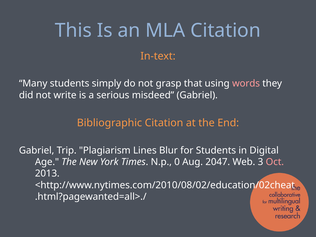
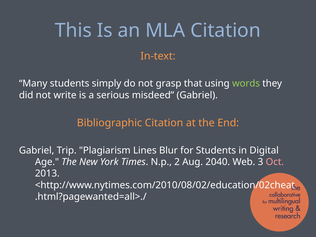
words colour: pink -> light green (246, 84)
0: 0 -> 2 (177, 162)
2047: 2047 -> 2040 (218, 162)
